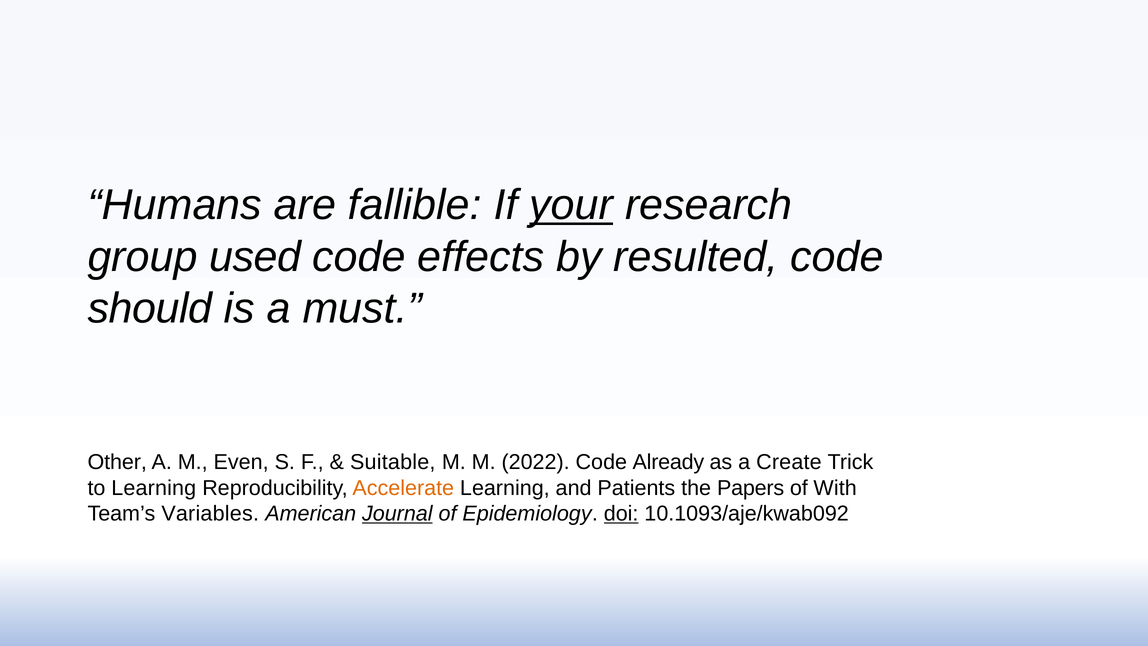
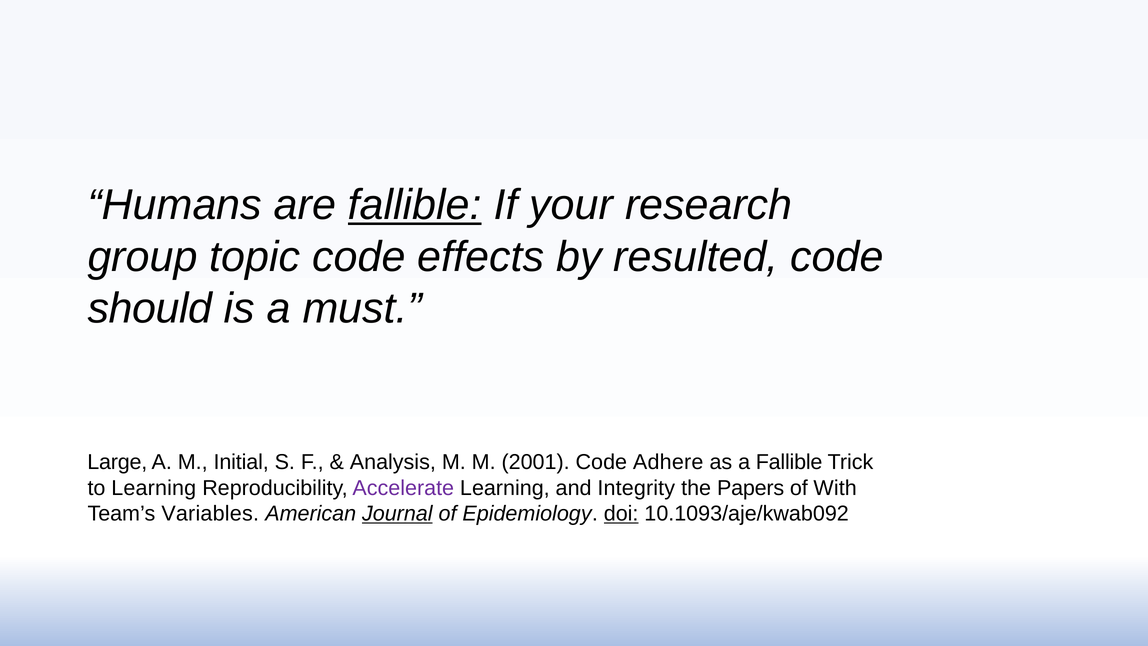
fallible underline: none -> present (415, 205)
your underline: present -> none (571, 205)
used: used -> topic (255, 257)
Other: Other -> Large (117, 462)
Even: Even -> Initial (241, 462)
Suitable: Suitable -> Analysis (393, 462)
2022: 2022 -> 2001 (536, 462)
Already: Already -> Adhere (668, 462)
a Create: Create -> Fallible (789, 462)
Accelerate colour: orange -> purple (403, 488)
Patients: Patients -> Integrity (636, 488)
